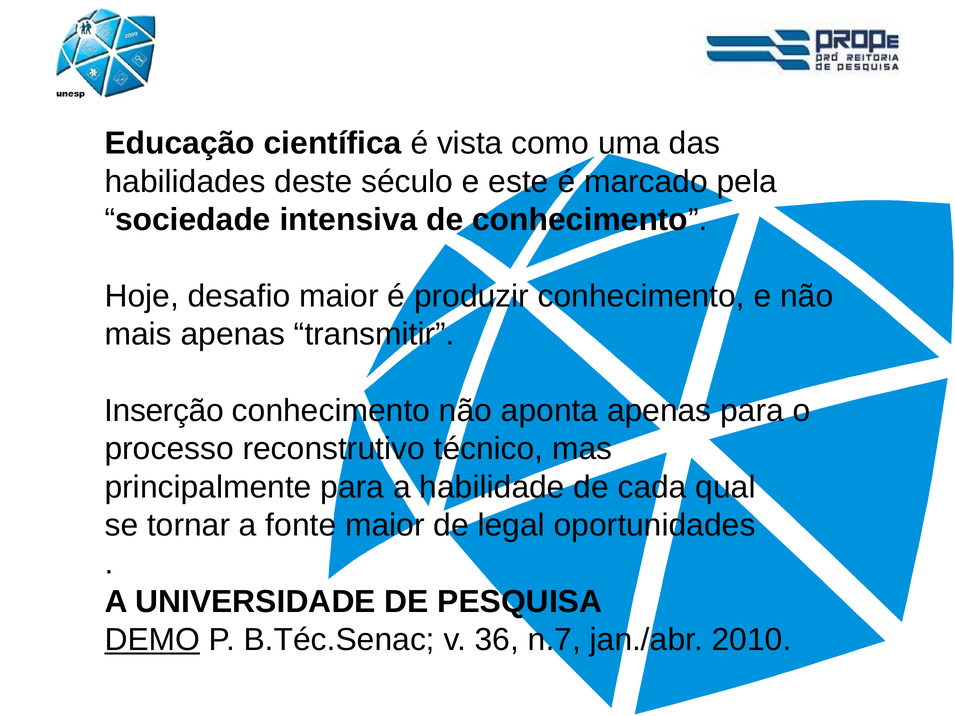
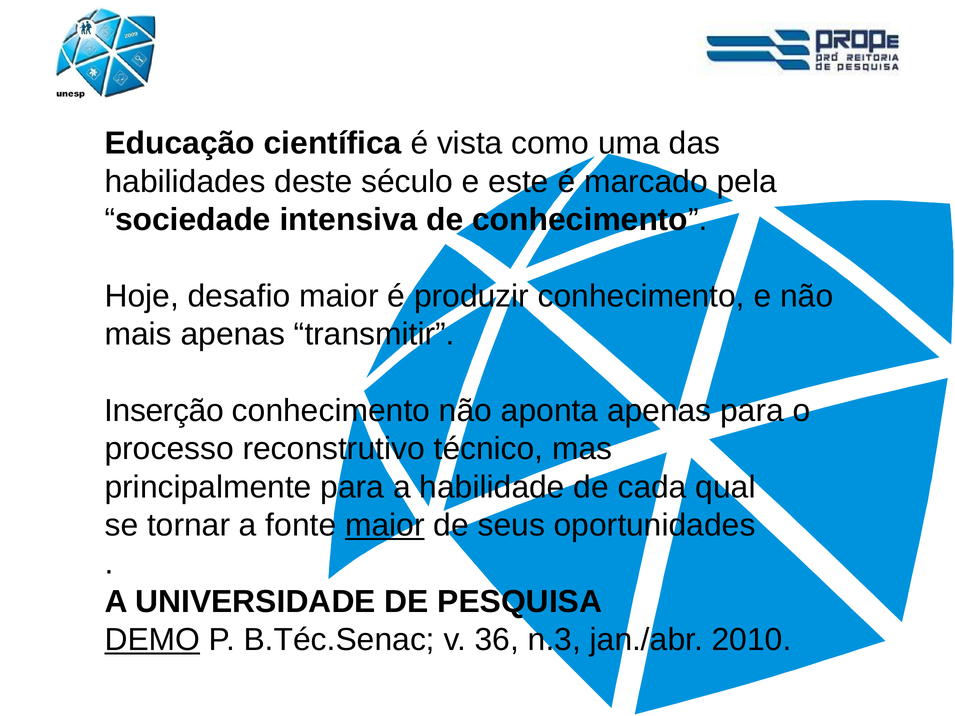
maior underline: none -> present (385, 525)
legal: legal -> seus (511, 525)
n.7: n.7 -> n.3 (554, 640)
